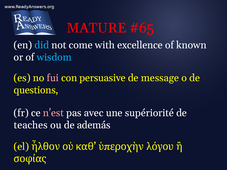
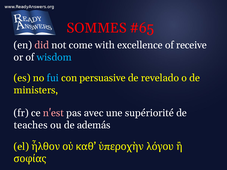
MATURE: MATURE -> SOMMES (97, 28)
did colour: light blue -> pink (42, 45)
known: known -> receive (192, 45)
fui colour: pink -> light blue (53, 78)
message: message -> revelado (160, 78)
questions: questions -> ministers (36, 90)
